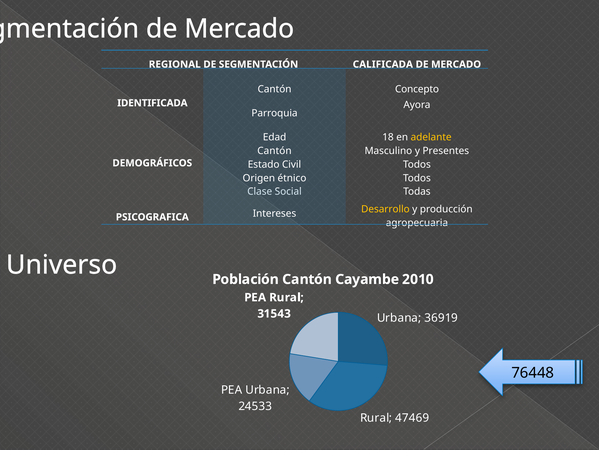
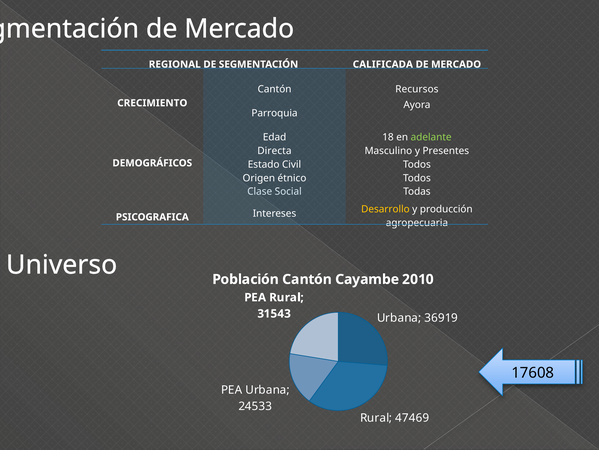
Concepto: Concepto -> Recursos (417, 89)
IDENTIFICADA: IDENTIFICADA -> CRECIMIENTO (152, 103)
adelante colour: yellow -> light green (431, 137)
Cantón: Cantón -> Directa (274, 151)
76448: 76448 -> 17608 (533, 372)
